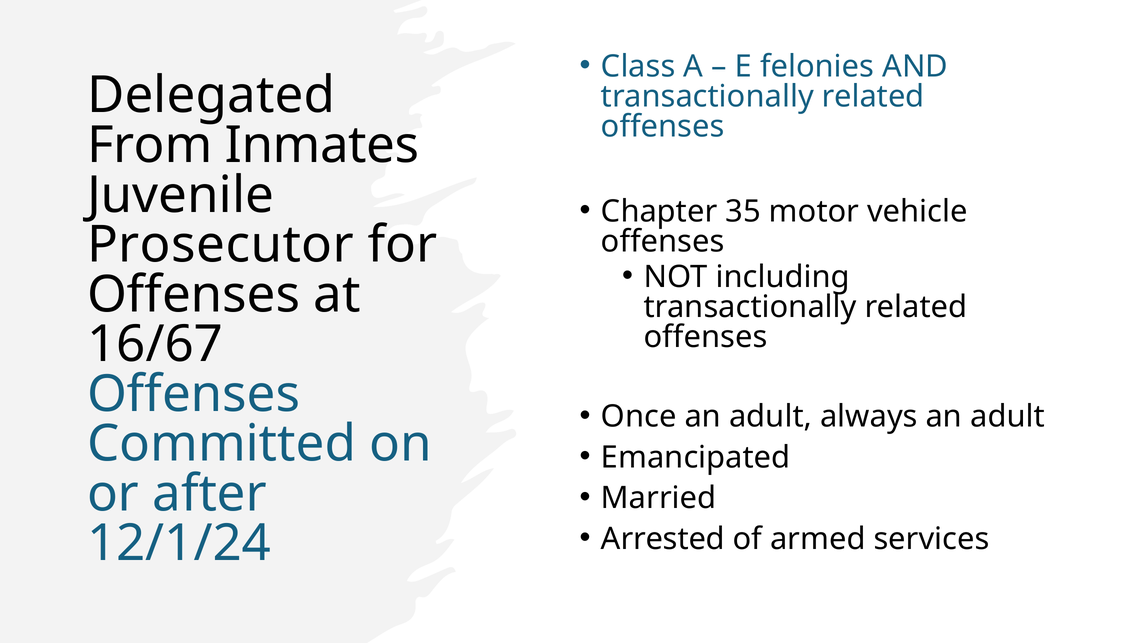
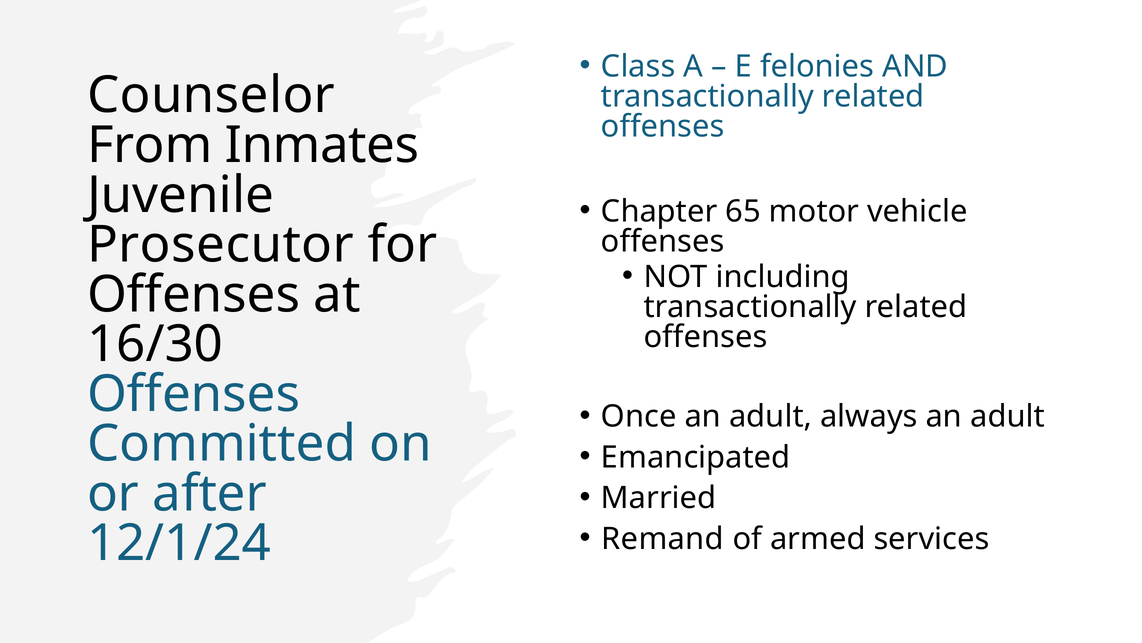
Delegated: Delegated -> Counselor (211, 96)
35: 35 -> 65 (743, 211)
16/67: 16/67 -> 16/30 (155, 344)
Arrested: Arrested -> Remand (663, 538)
